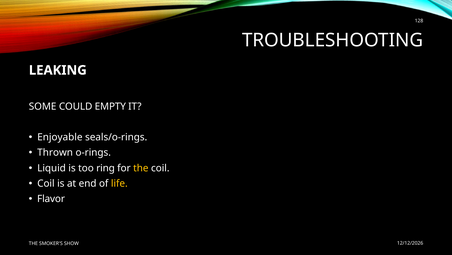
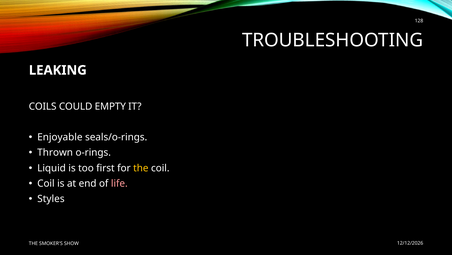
SOME: SOME -> COILS (43, 106)
ring: ring -> first (105, 168)
life colour: yellow -> pink (119, 183)
Flavor: Flavor -> Styles (51, 198)
